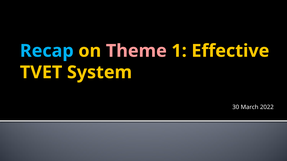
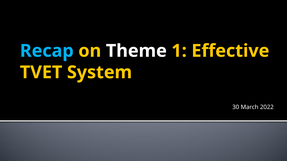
Theme colour: pink -> white (136, 51)
